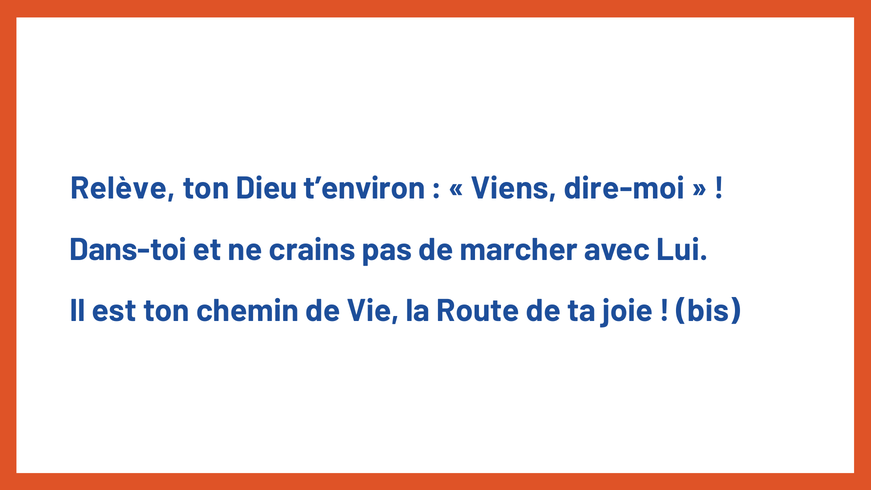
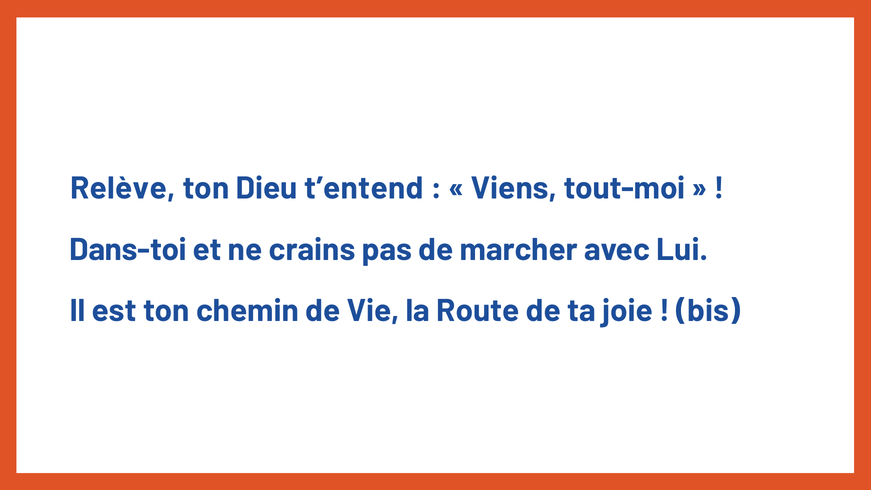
t’environ: t’environ -> t’entend (364, 188)
dire-moi: dire-moi -> tout-moi (624, 188)
